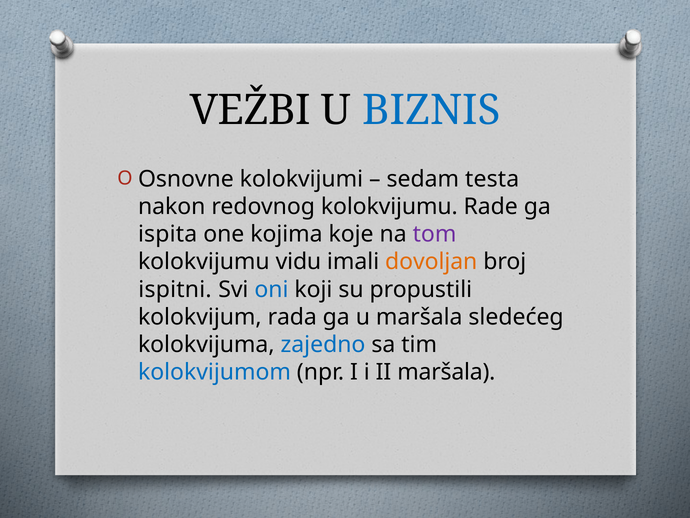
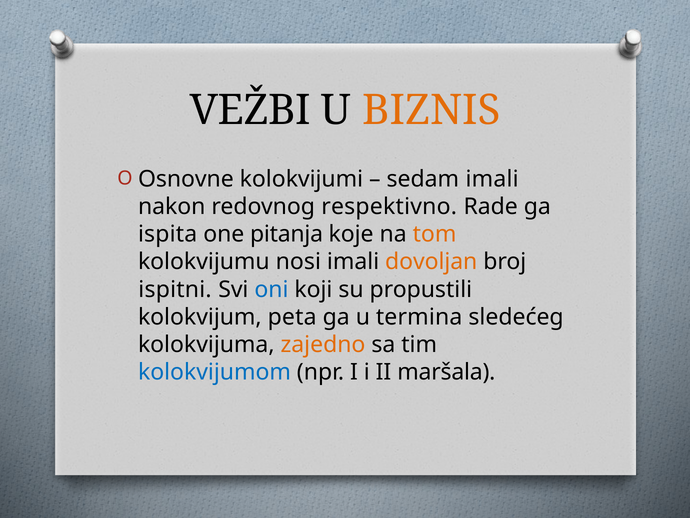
BIZNIS colour: blue -> orange (431, 110)
sedam testa: testa -> imali (492, 179)
redovnog kolokvijumu: kolokvijumu -> respektivno (389, 206)
kojima: kojima -> pitanja (287, 234)
tom colour: purple -> orange (435, 234)
vidu: vidu -> nosi (298, 262)
rada: rada -> peta (292, 317)
u maršala: maršala -> termina (419, 317)
zajedno colour: blue -> orange (323, 344)
